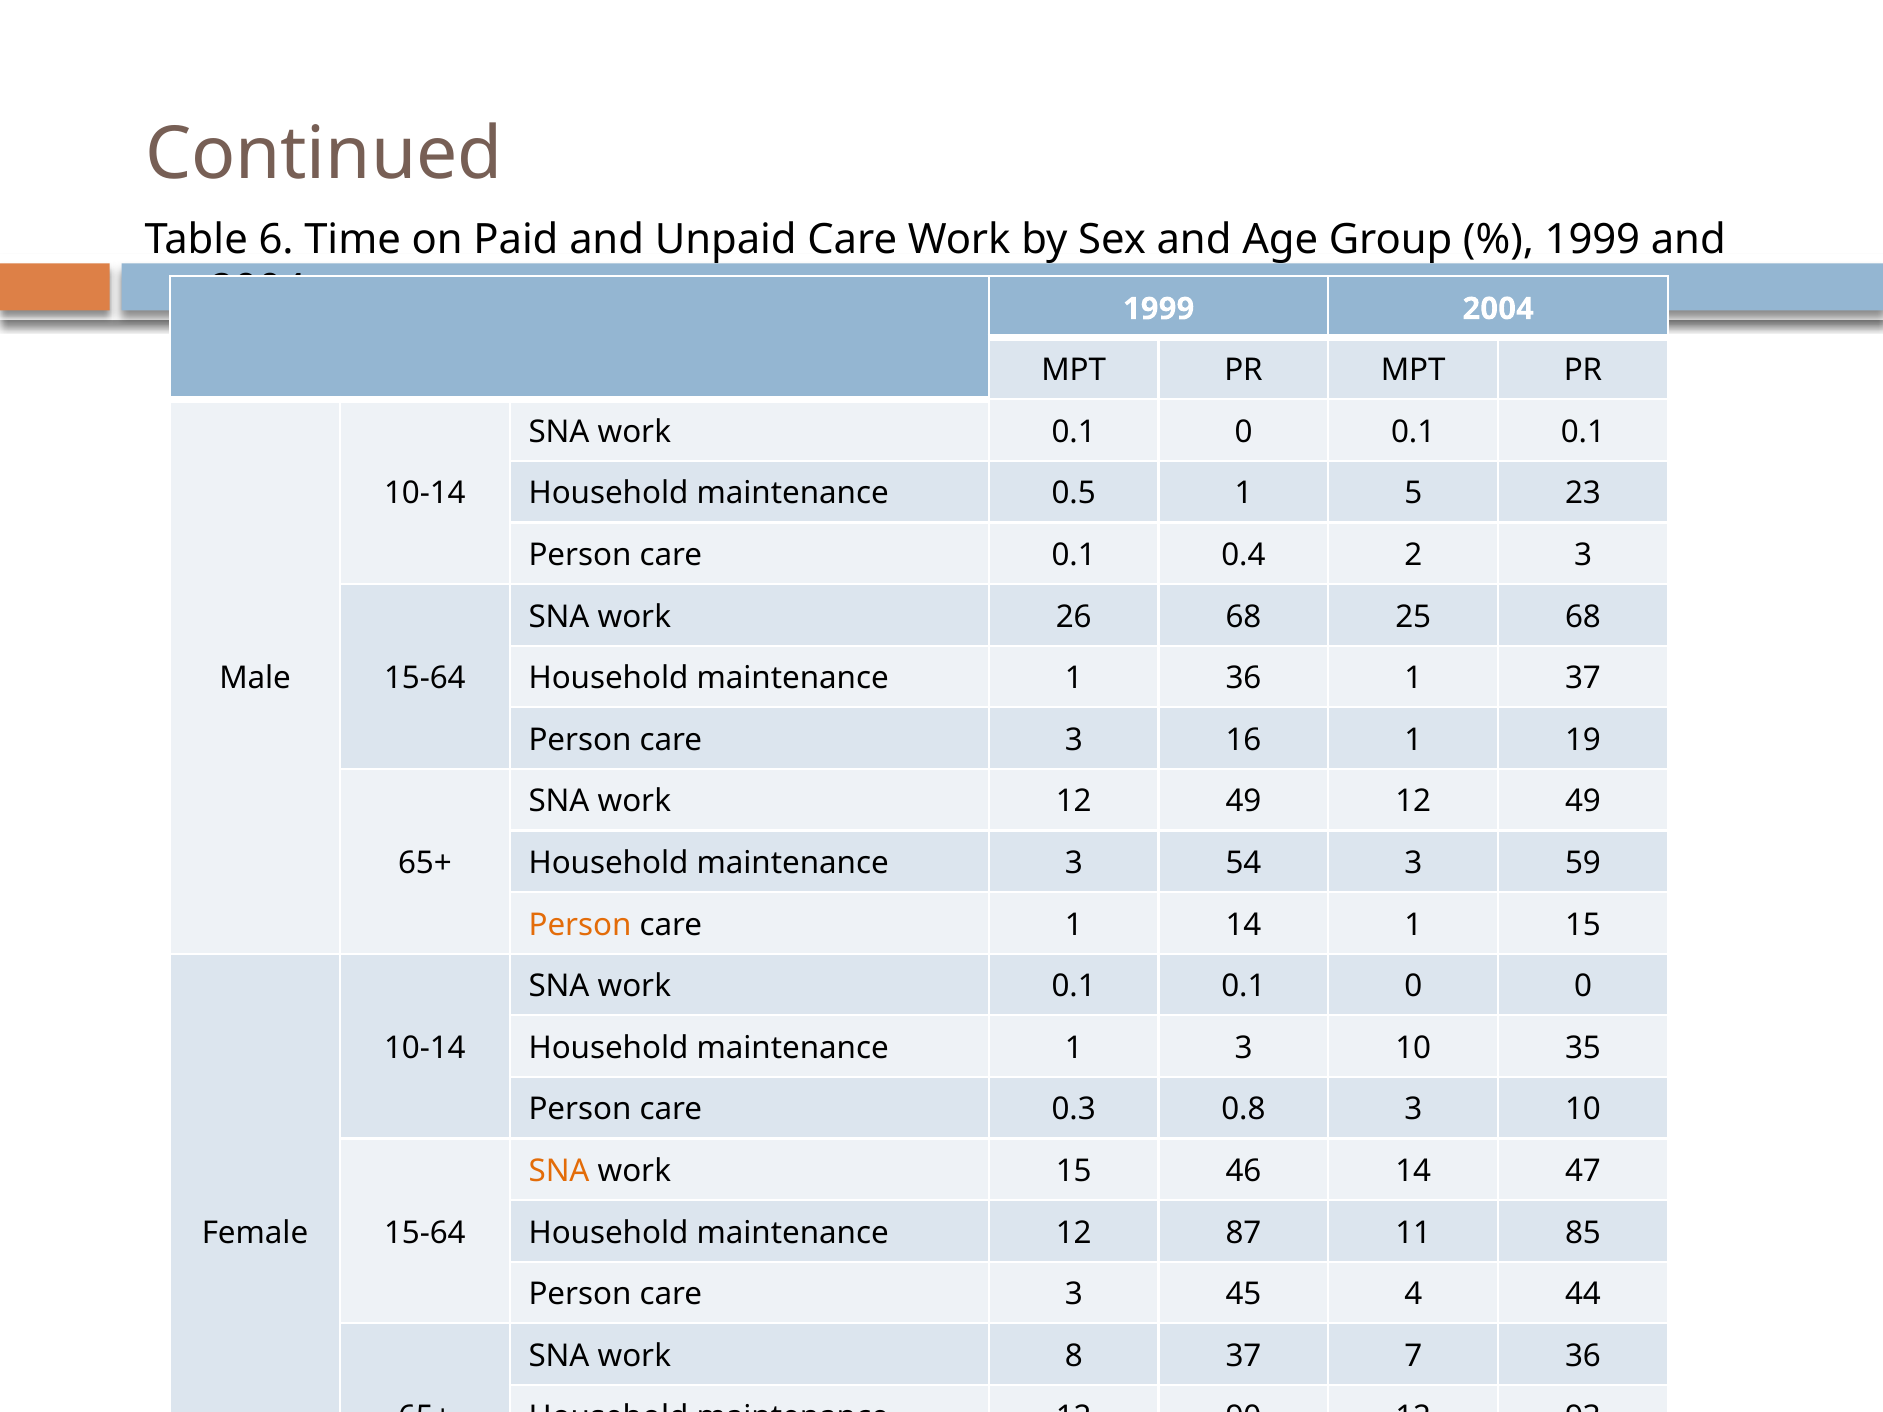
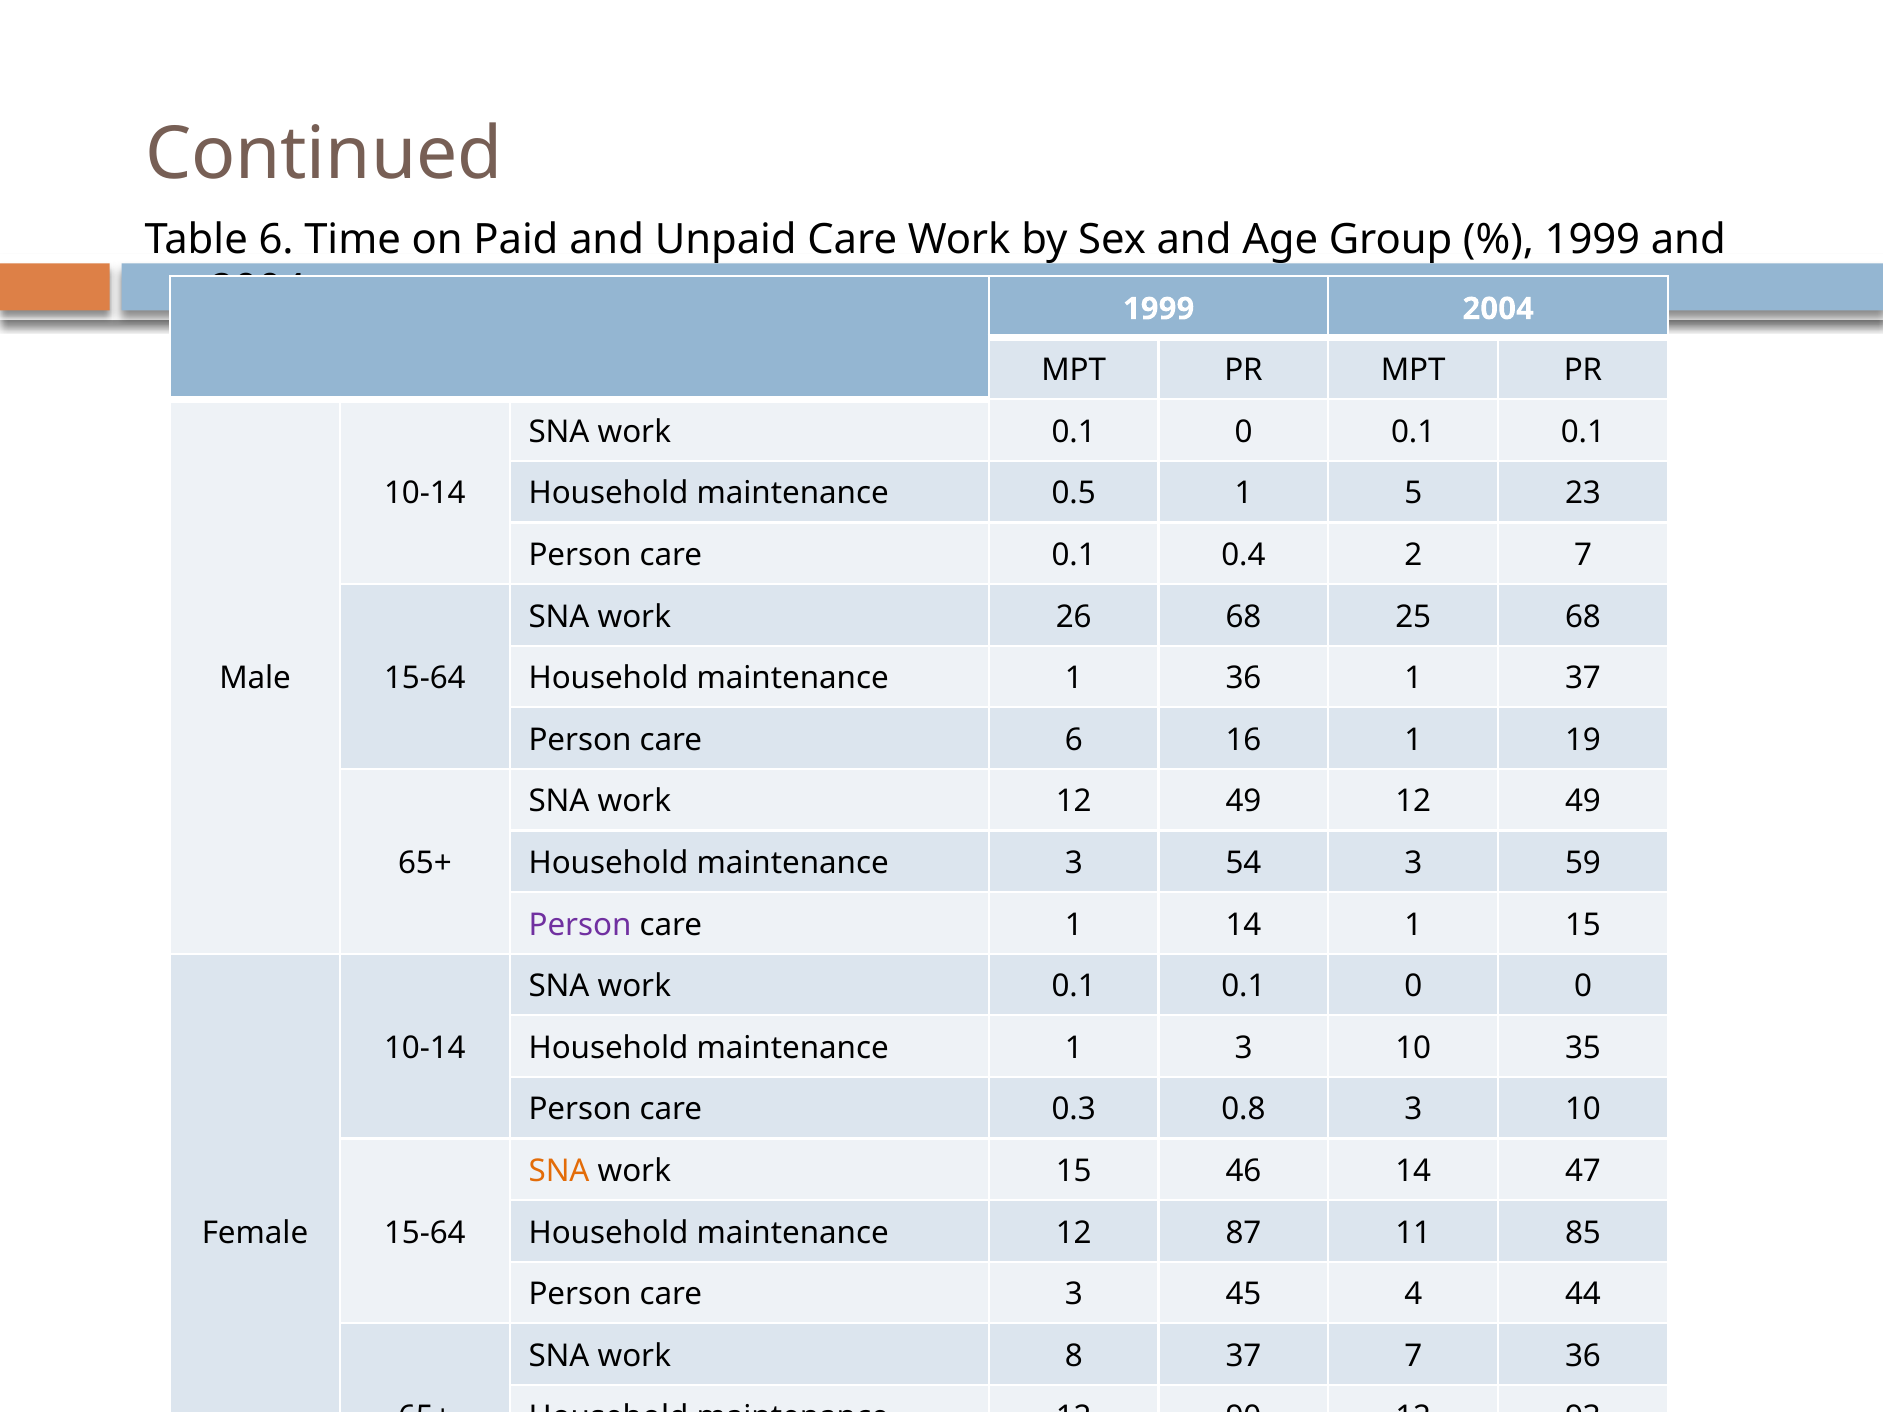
2 3: 3 -> 7 (1583, 555)
3: 3 -> 6 (1074, 740)
Person colour: orange -> purple (580, 925)
